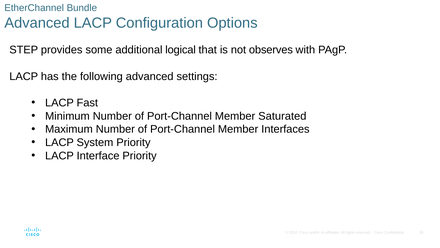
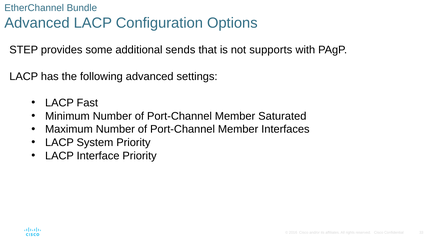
logical: logical -> sends (180, 50)
observes: observes -> supports (271, 50)
